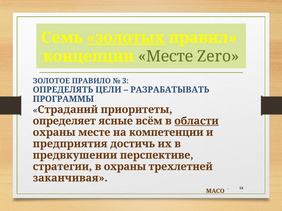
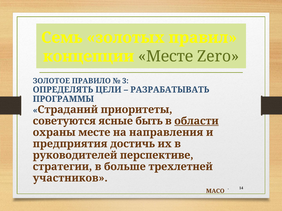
золотых underline: present -> none (126, 38)
определяет: определяет -> советуются (64, 121)
всём: всём -> быть (149, 121)
компетенции: компетенции -> направления (166, 133)
предвкушении: предвкушении -> руководителей (75, 156)
в охраны: охраны -> больше (125, 167)
заканчивая: заканчивая -> участников (70, 178)
